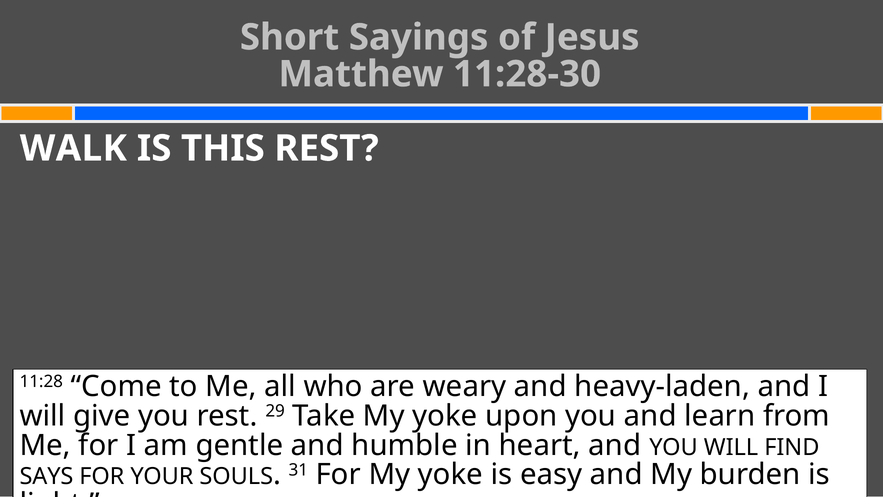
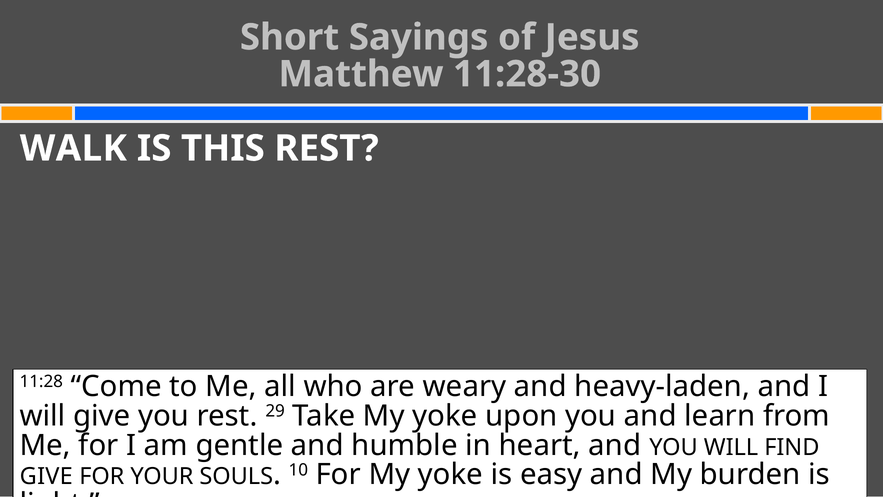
SAYS: SAYS -> GIVE (46, 476)
31: 31 -> 10 (298, 470)
